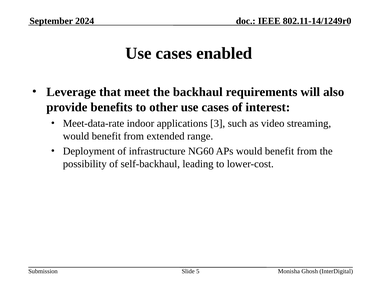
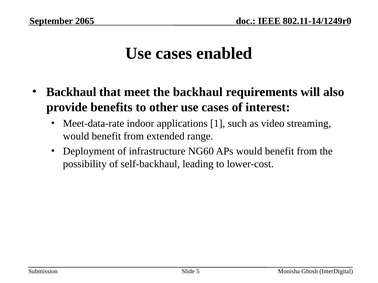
2024: 2024 -> 2065 (85, 21)
Leverage: Leverage -> Backhaul (71, 92)
3: 3 -> 1 (218, 124)
